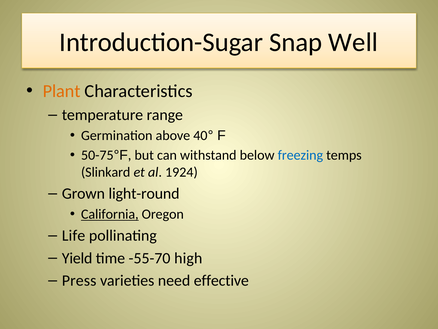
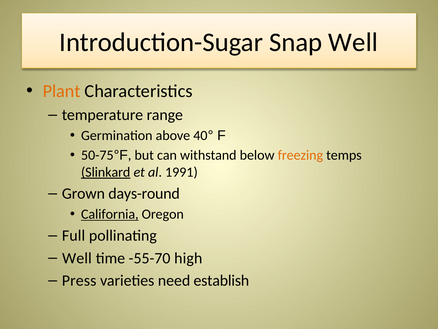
freezing colour: blue -> orange (300, 155)
Slinkard underline: none -> present (106, 172)
1924: 1924 -> 1991 (181, 172)
light-round: light-round -> days-round (144, 193)
Life: Life -> Full (74, 235)
Yield: Yield -> Well (77, 258)
effective: effective -> establish (221, 280)
